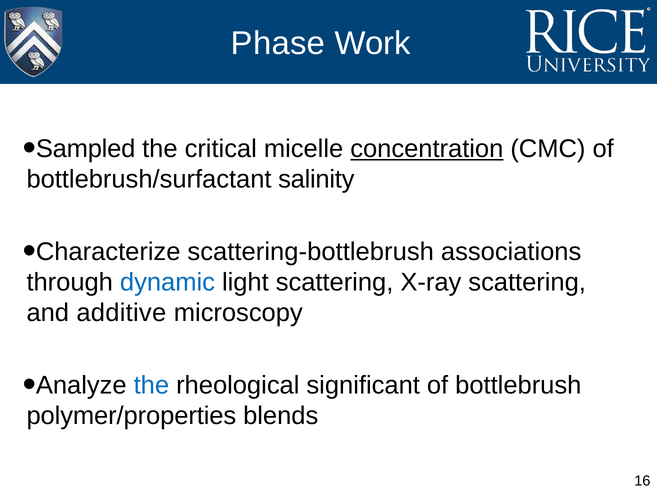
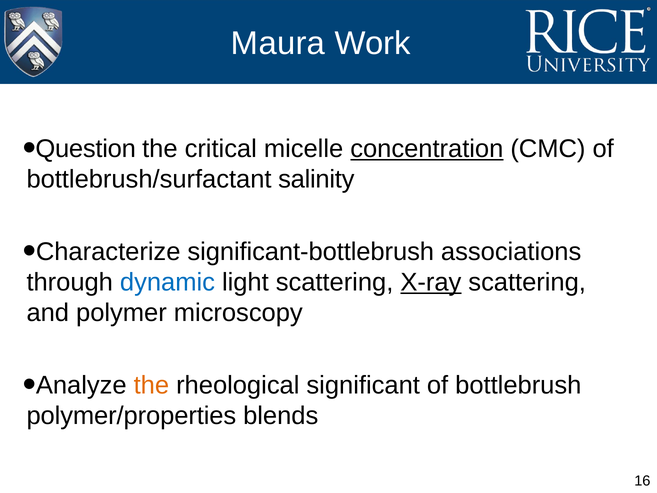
Phase: Phase -> Maura (278, 43)
Sampled: Sampled -> Question (86, 148)
scattering-bottlebrush: scattering-bottlebrush -> significant-bottlebrush (311, 251)
X-ray underline: none -> present (431, 282)
additive: additive -> polymer (121, 313)
the colour: blue -> orange (151, 385)
